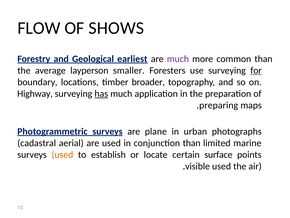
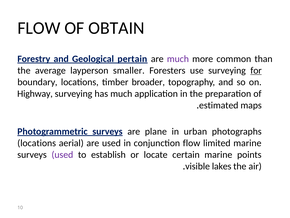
SHOWS: SHOWS -> OBTAIN (116, 28)
earliest: earliest -> pertain (132, 59)
has underline: present -> none (101, 93)
preparing: preparing -> estimated (219, 105)
cadastral: cadastral -> locations (37, 143)
conjunction than: than -> flow (192, 143)
used colour: orange -> purple (62, 154)
certain surface: surface -> marine (218, 154)
visible used: used -> lakes (222, 166)
